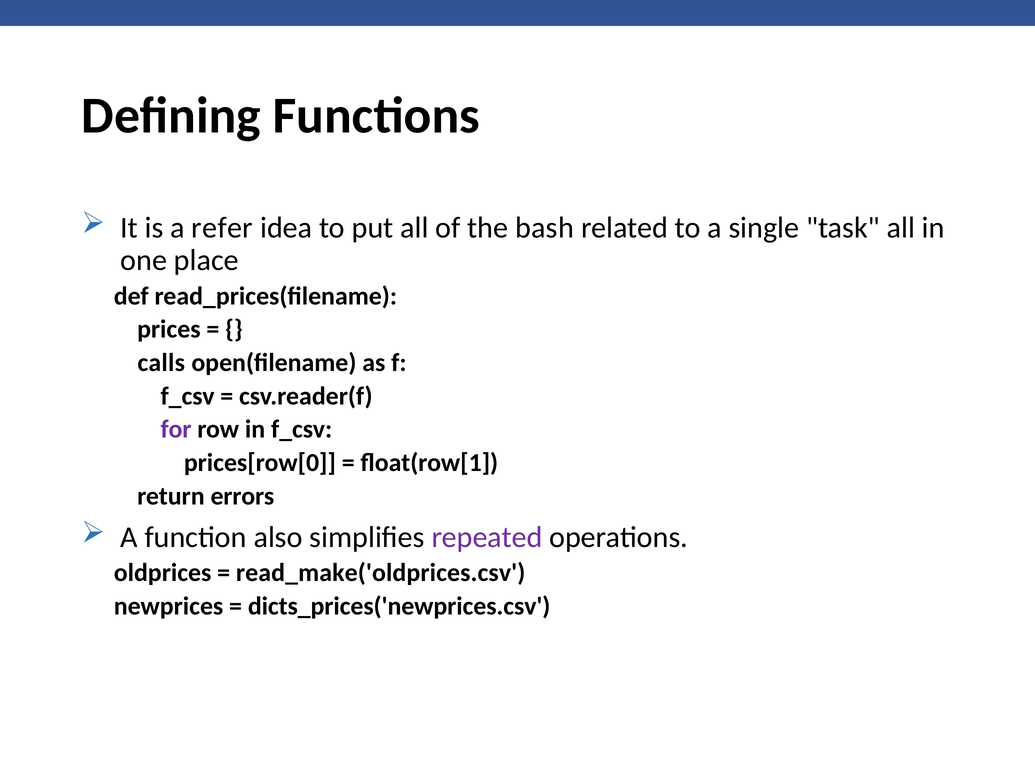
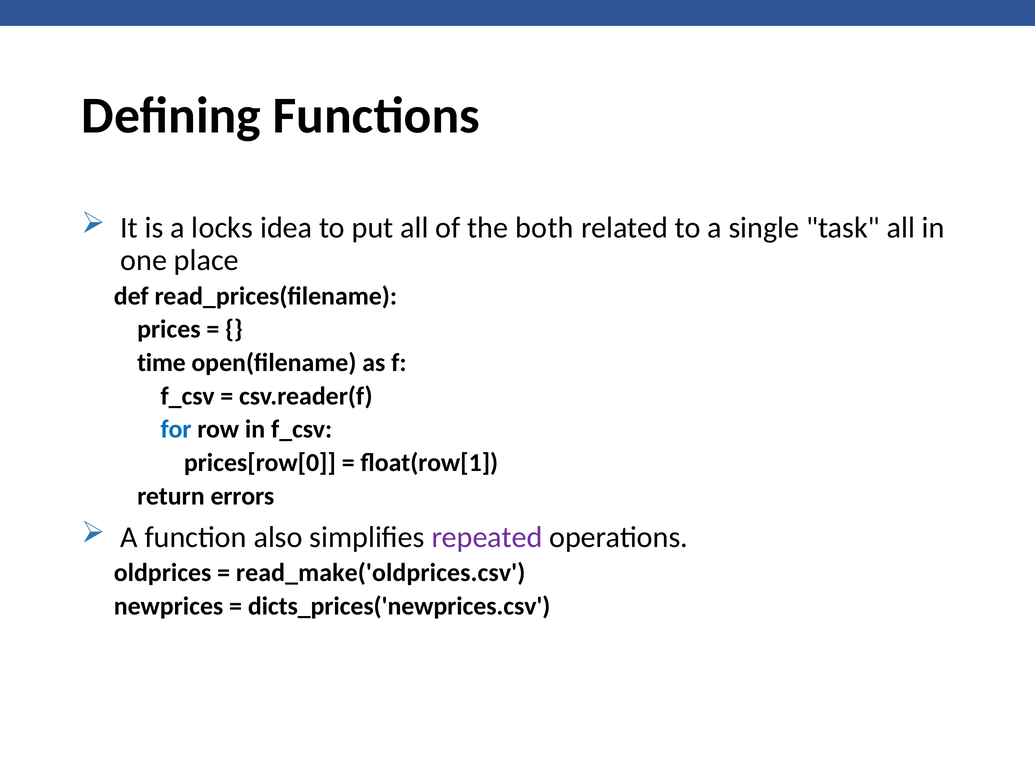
refer: refer -> locks (222, 228)
bash: bash -> both (544, 228)
calls: calls -> time (161, 363)
for colour: purple -> blue (176, 430)
